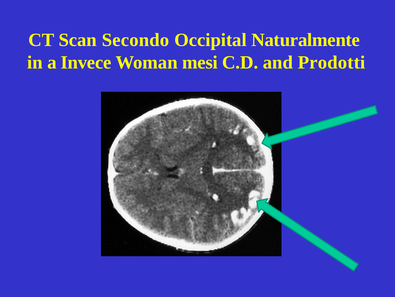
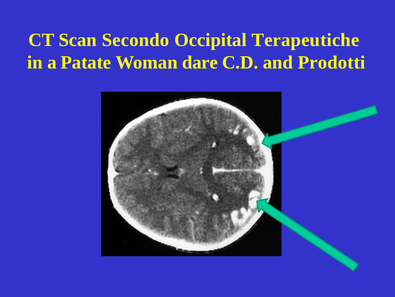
Naturalmente: Naturalmente -> Terapeutiche (305, 40)
Invece: Invece -> Patate (86, 62)
mesi: mesi -> dare (200, 62)
